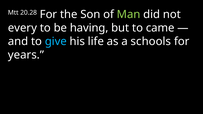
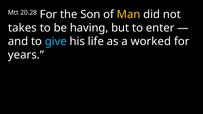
Man colour: light green -> yellow (129, 14)
every: every -> takes (22, 28)
came: came -> enter (160, 28)
schools: schools -> worked (151, 42)
